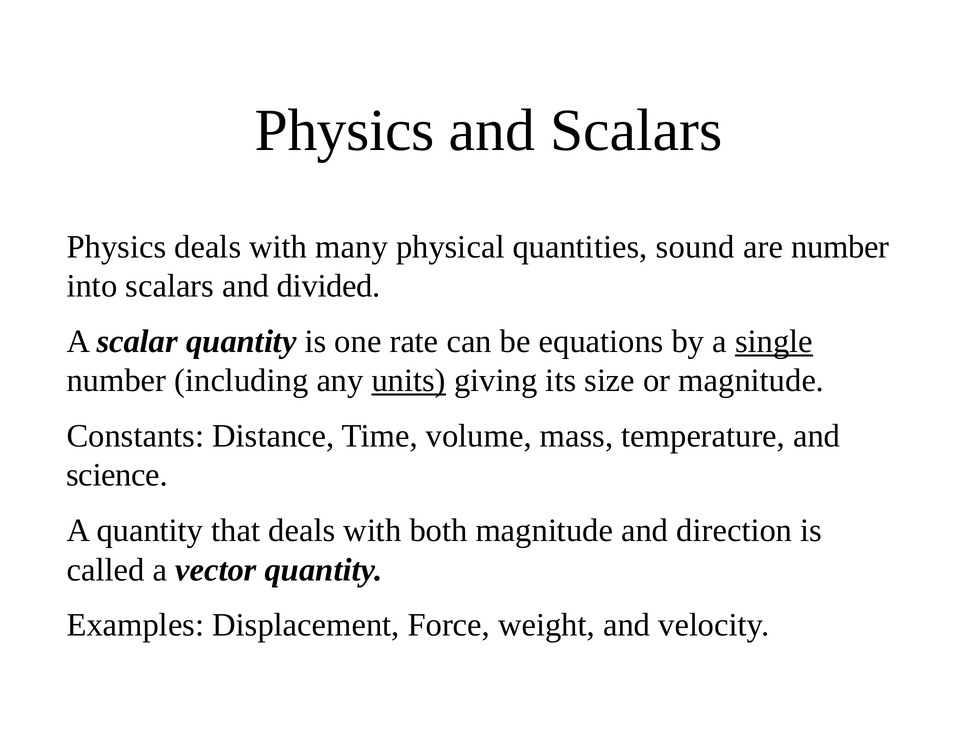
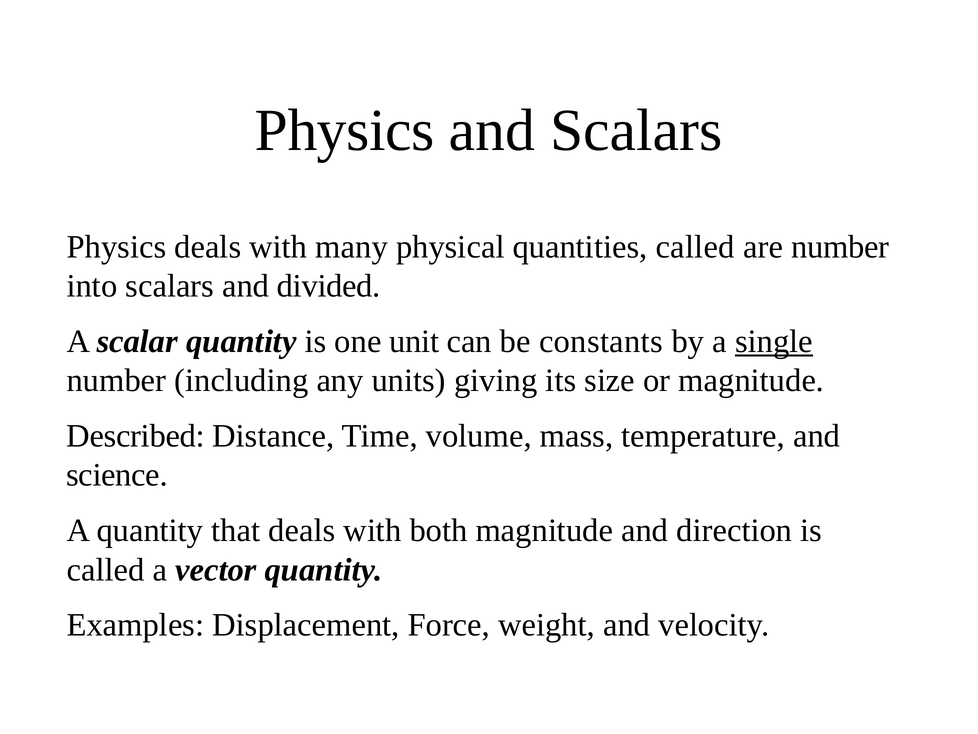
quantities sound: sound -> called (695, 247)
rate: rate -> unit (414, 341)
equations: equations -> constants (601, 341)
units underline: present -> none (409, 380)
Constants: Constants -> Described (136, 436)
